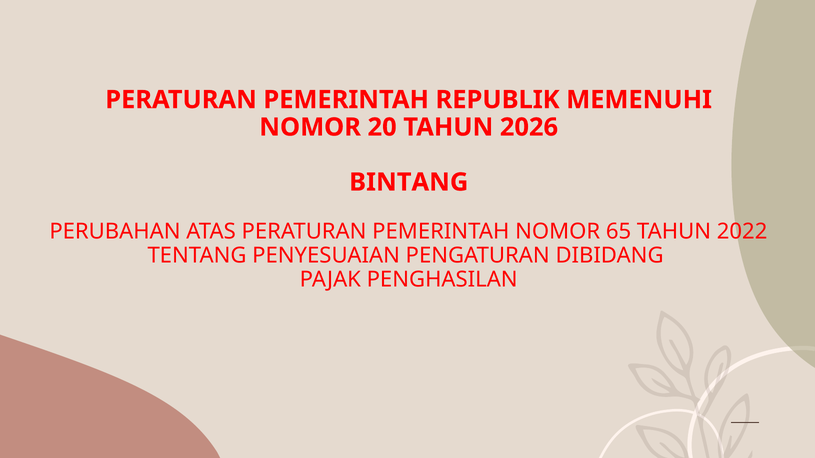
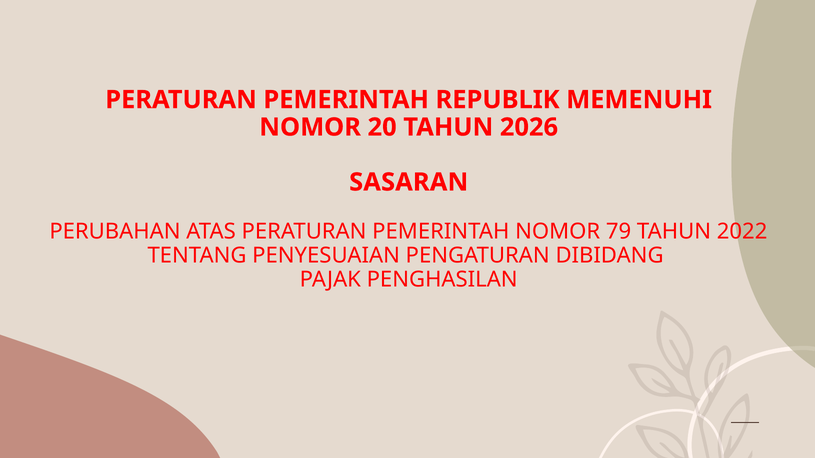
BINTANG: BINTANG -> SASARAN (409, 182)
65: 65 -> 79 (619, 232)
